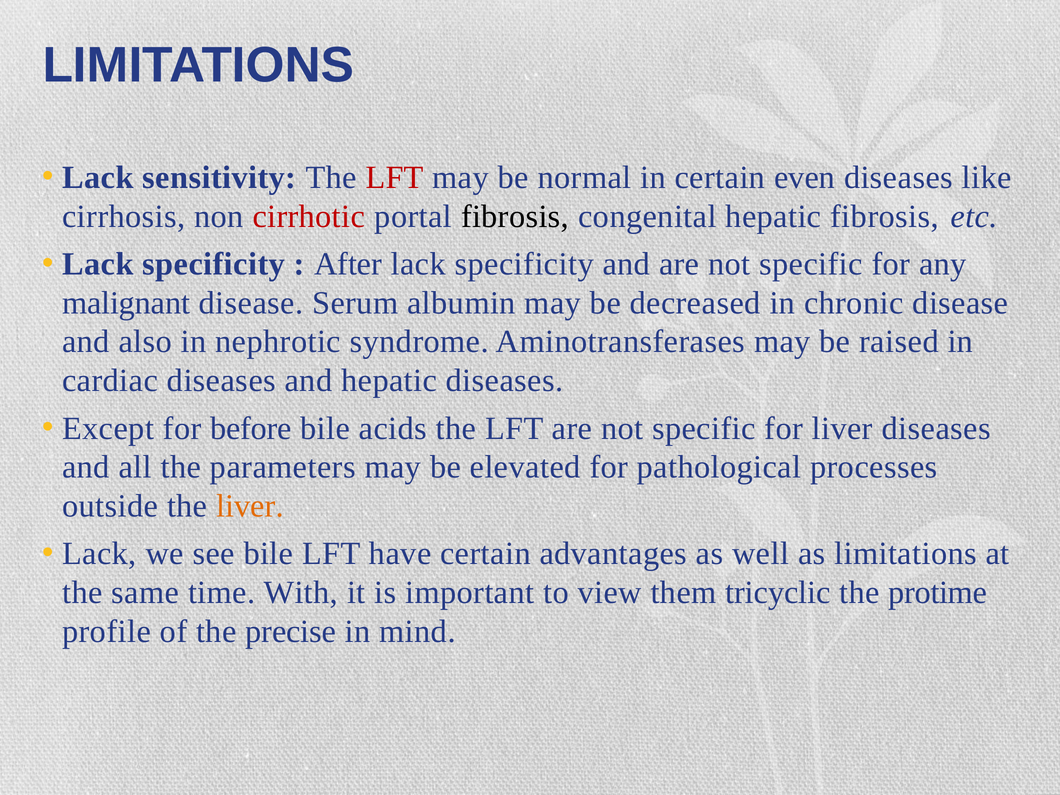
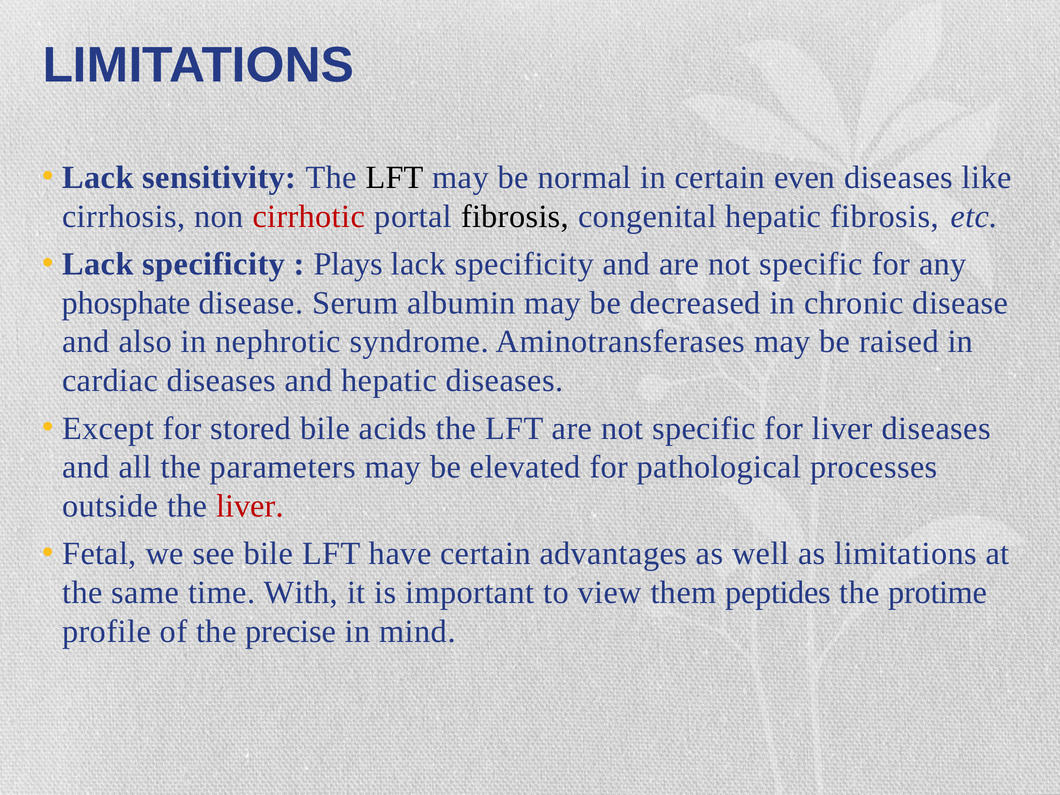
LFT colour: red -> black (395, 178)
After: After -> Plays (348, 264)
malignant: malignant -> phosphate (126, 303)
before: before -> stored (251, 428)
liver colour: orange -> red (250, 506)
Lack: Lack -> Fetal (99, 554)
tricyclic: tricyclic -> peptides (778, 593)
